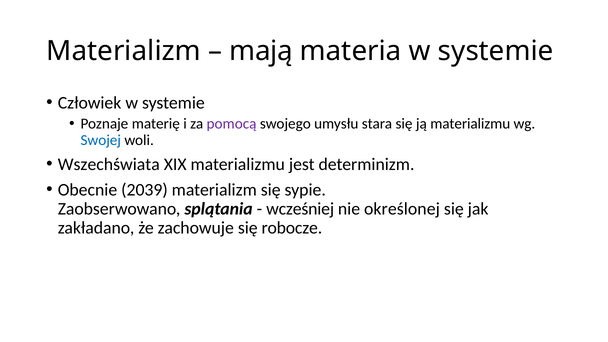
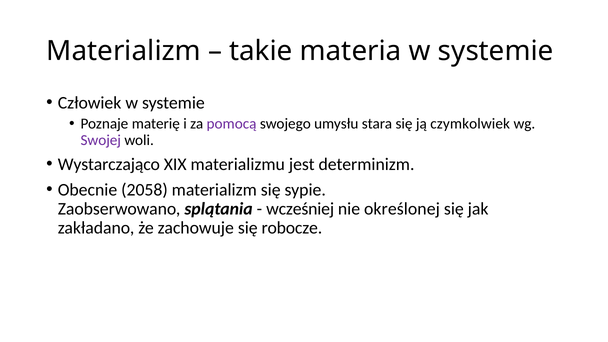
mają: mają -> takie (261, 51)
ją materializmu: materializmu -> czymkolwiek (470, 124)
Swojej colour: blue -> purple (101, 140)
Wszechświata: Wszechświata -> Wystarczająco (109, 164)
2039: 2039 -> 2058 (144, 190)
